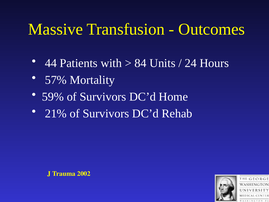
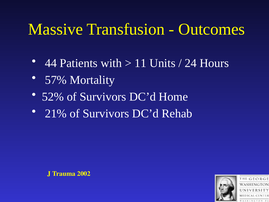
84: 84 -> 11 (141, 63)
59%: 59% -> 52% (53, 97)
